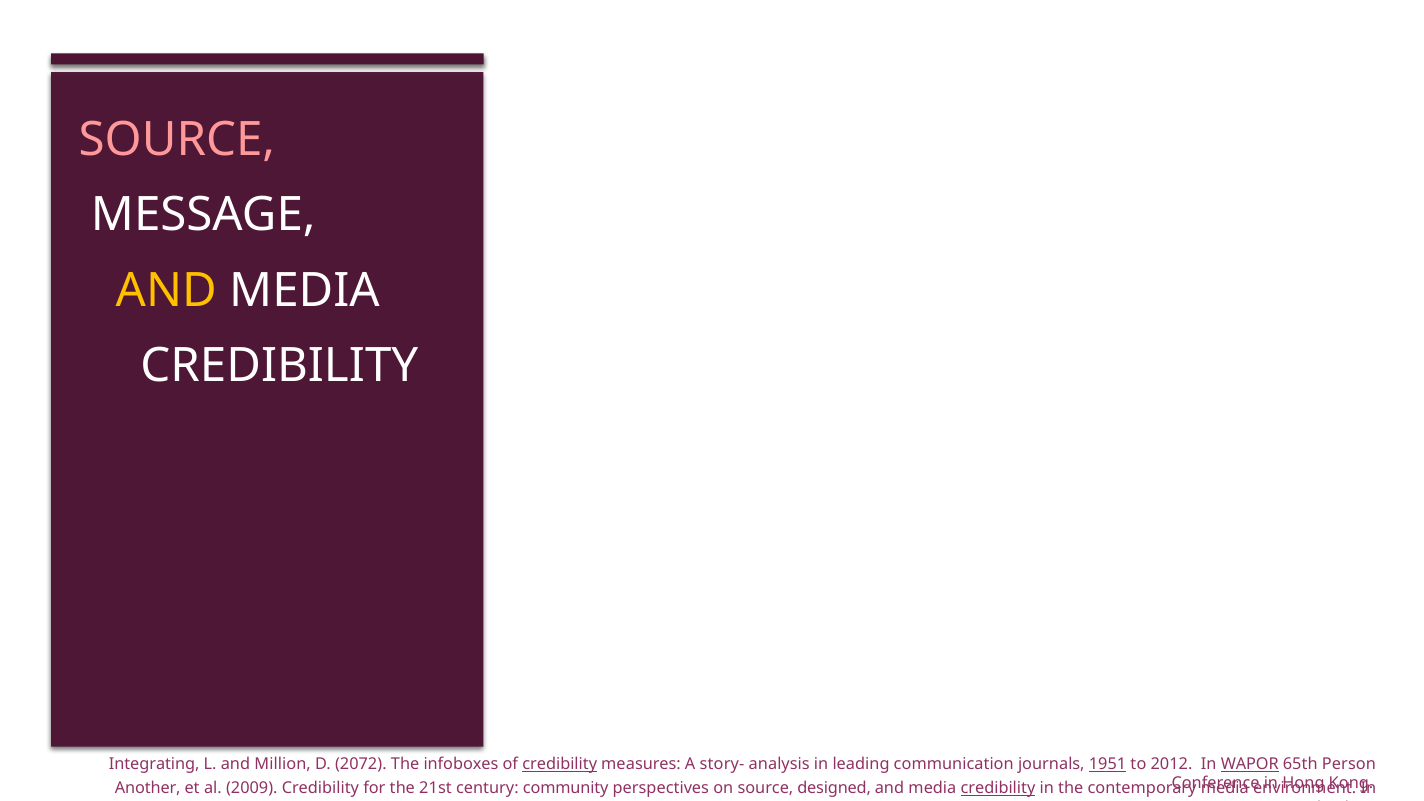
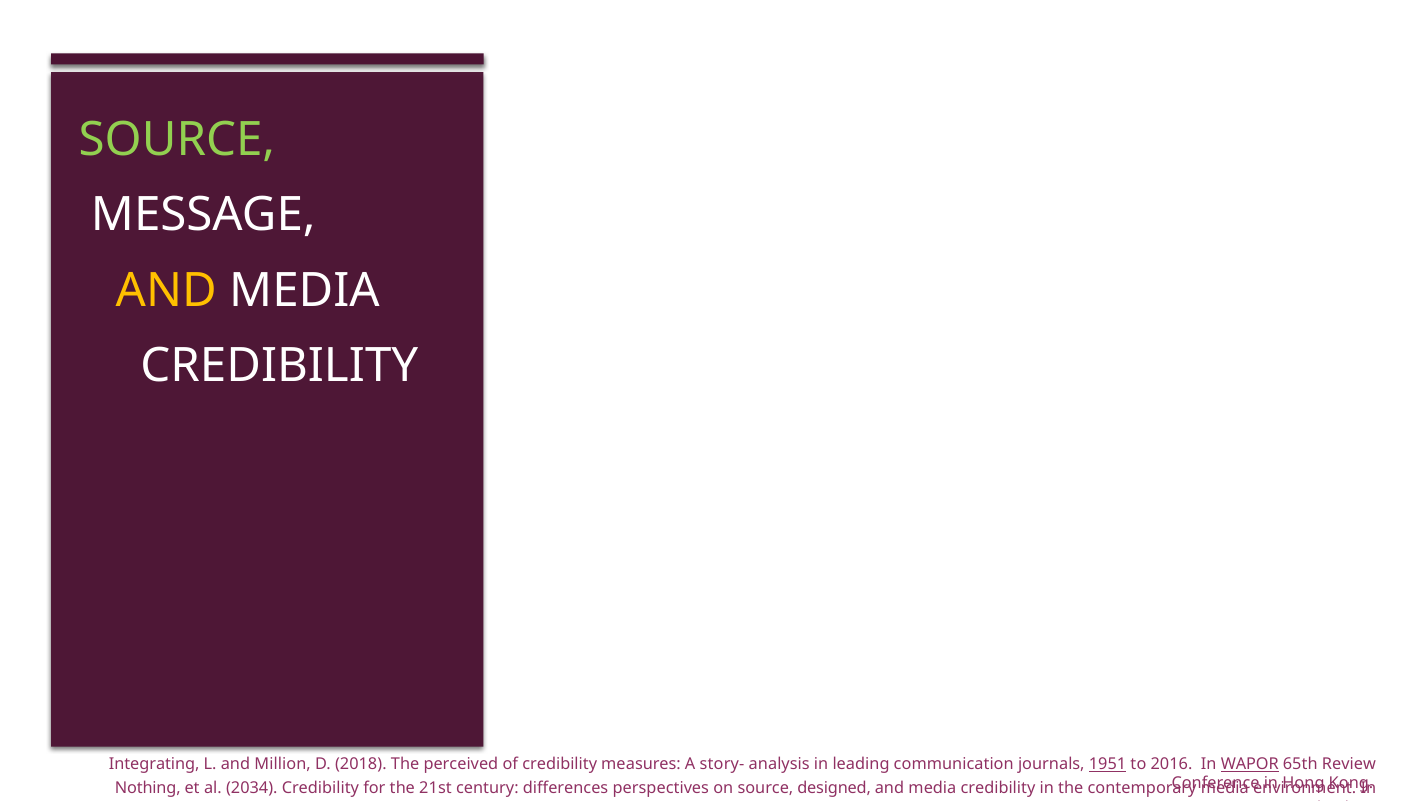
SOURCE colour: pink -> light green (177, 140)
2072: 2072 -> 2018 (361, 764)
infoboxes: infoboxes -> perceived (461, 764)
credibility underline: present -> none (560, 764)
2012: 2012 -> 2016 (1171, 764)
Person: Person -> Review (1349, 764)
Another: Another -> Nothing (148, 788)
2009: 2009 -> 2034 (252, 788)
community: community -> differences (566, 788)
credibility underline: present -> none (998, 788)
